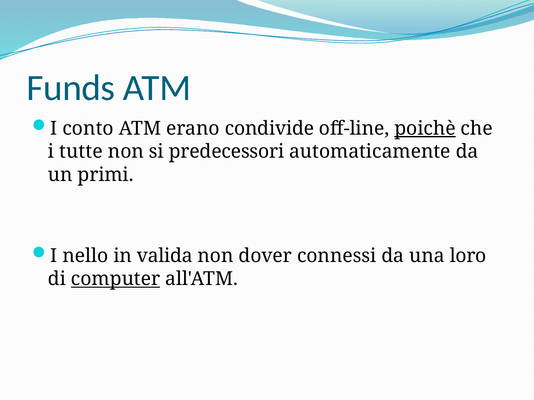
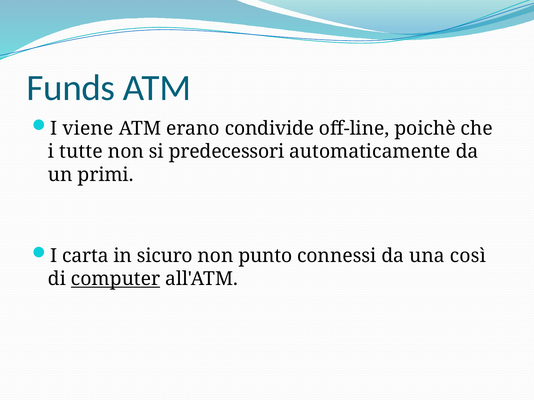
conto: conto -> viene (88, 129)
poichè underline: present -> none (425, 129)
nello: nello -> carta (85, 256)
valida: valida -> sicuro (165, 256)
dover: dover -> punto (265, 256)
loro: loro -> così (468, 256)
